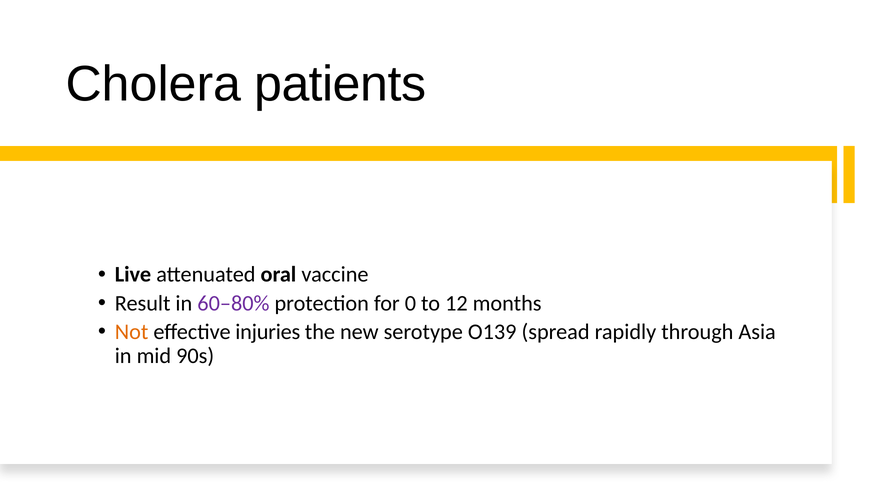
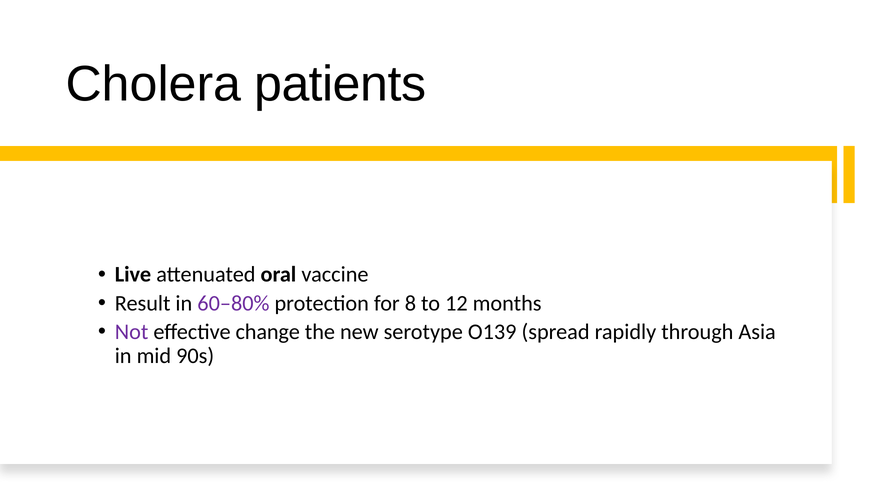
0: 0 -> 8 (410, 303)
Not colour: orange -> purple (132, 332)
injuries: injuries -> change (268, 332)
